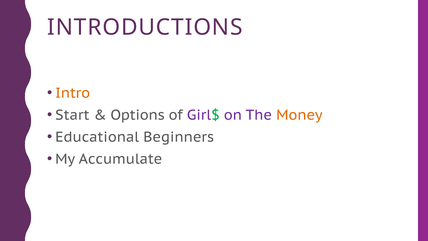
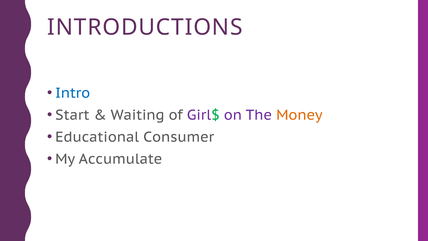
Intro colour: orange -> blue (73, 93)
Options: Options -> Waiting (138, 115)
Beginners: Beginners -> Consumer (179, 137)
